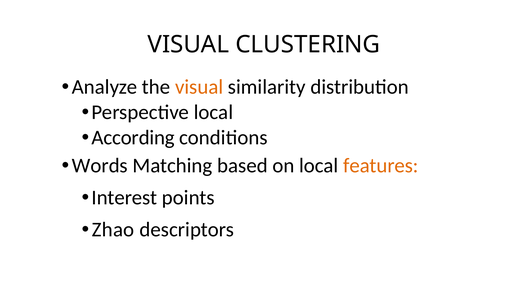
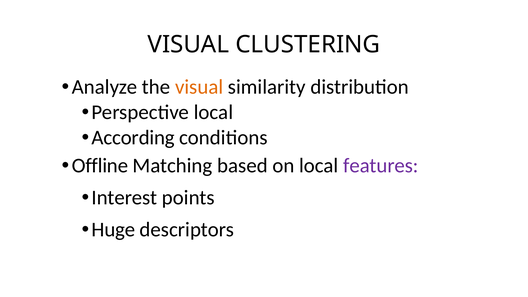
Words: Words -> Offline (100, 166)
features colour: orange -> purple (381, 166)
Zhao: Zhao -> Huge (113, 230)
